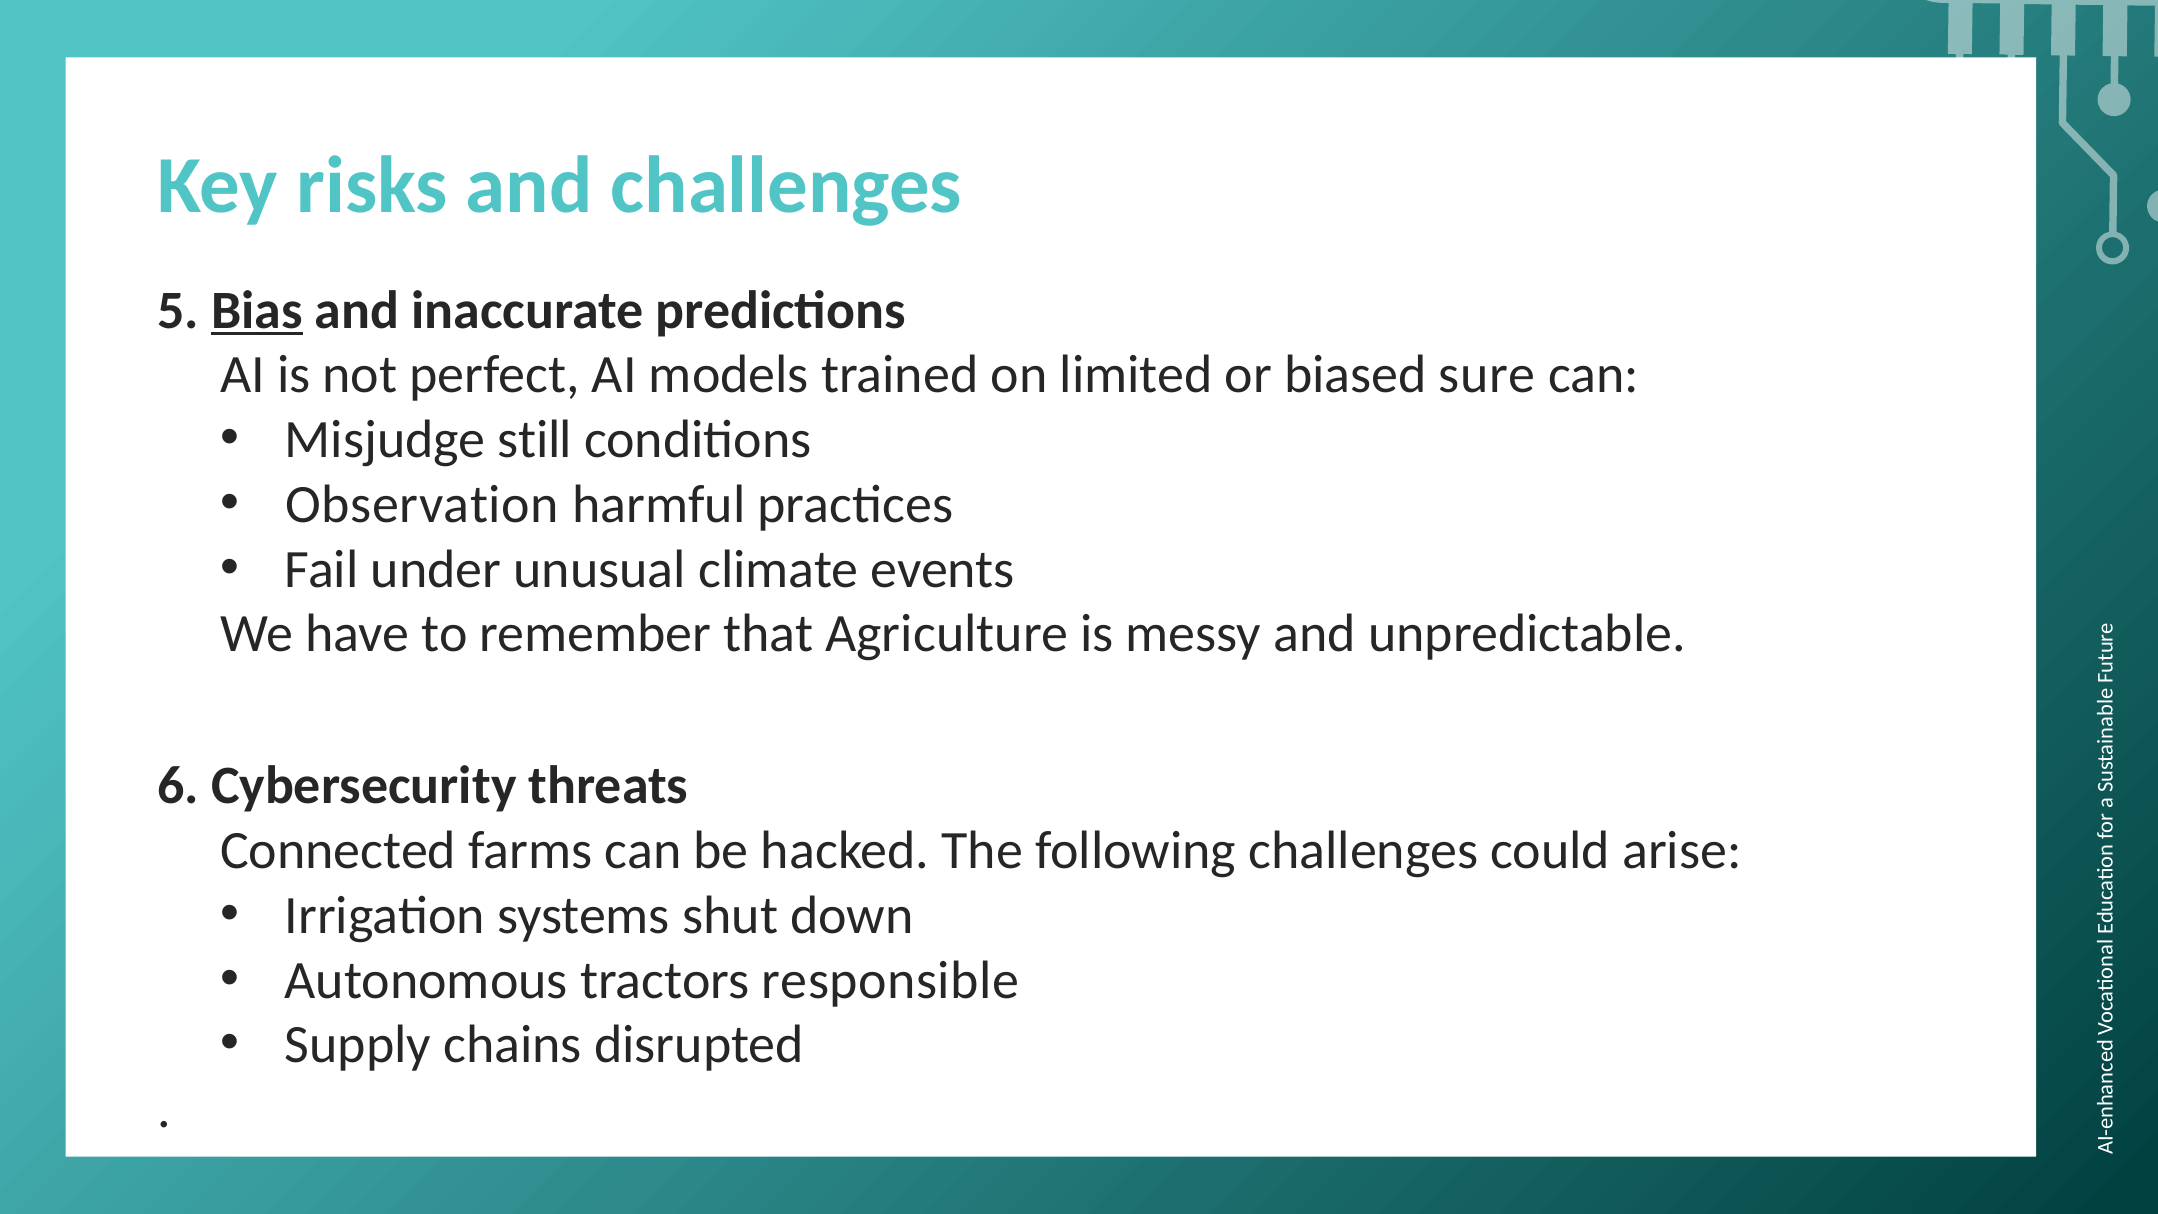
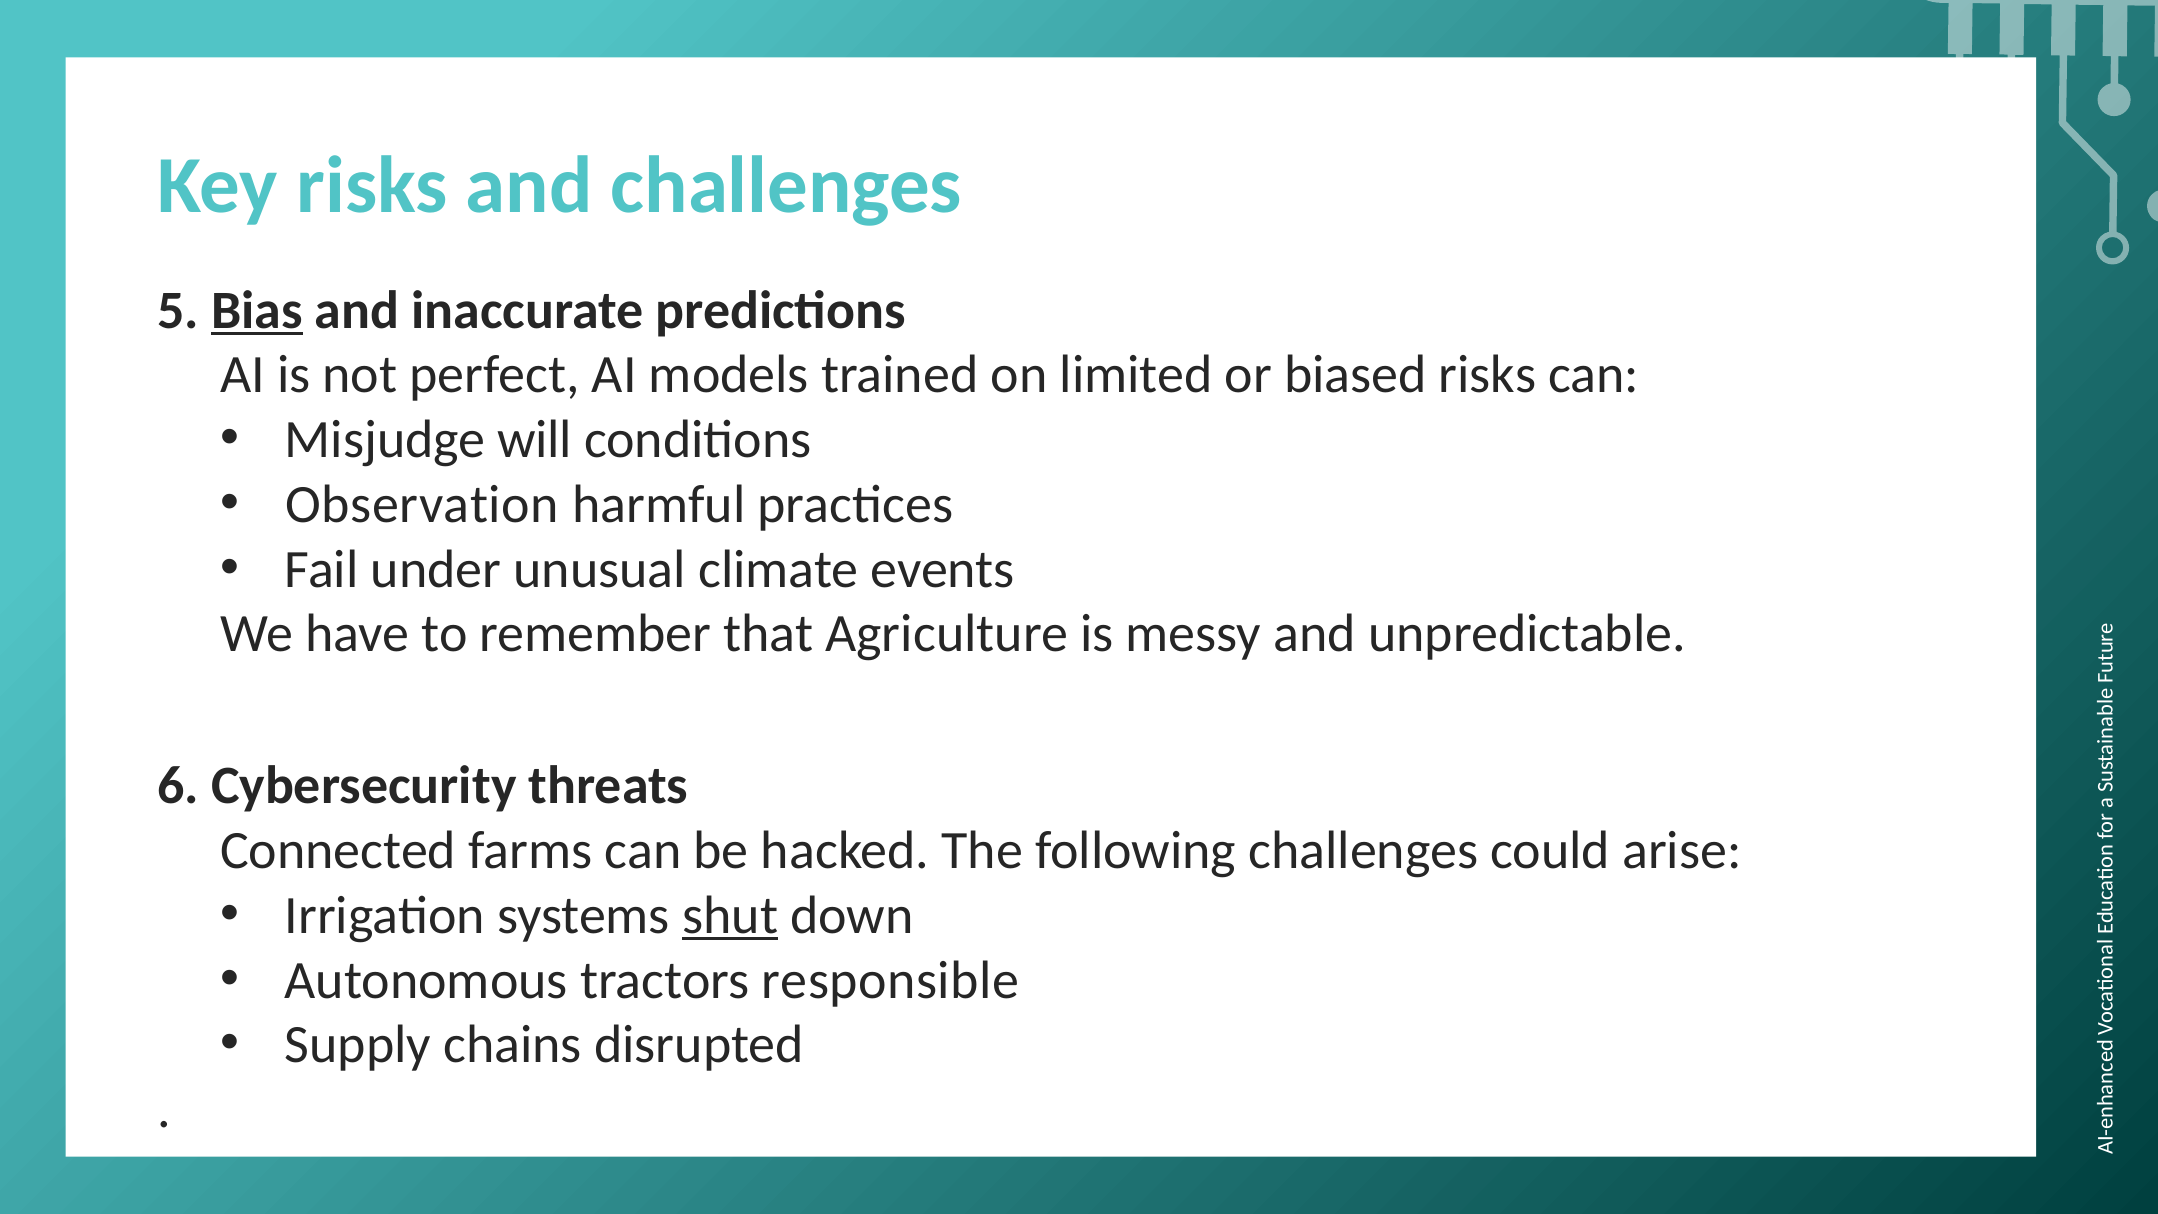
biased sure: sure -> risks (1488, 375)
still: still -> will (535, 440)
shut underline: none -> present (730, 915)
